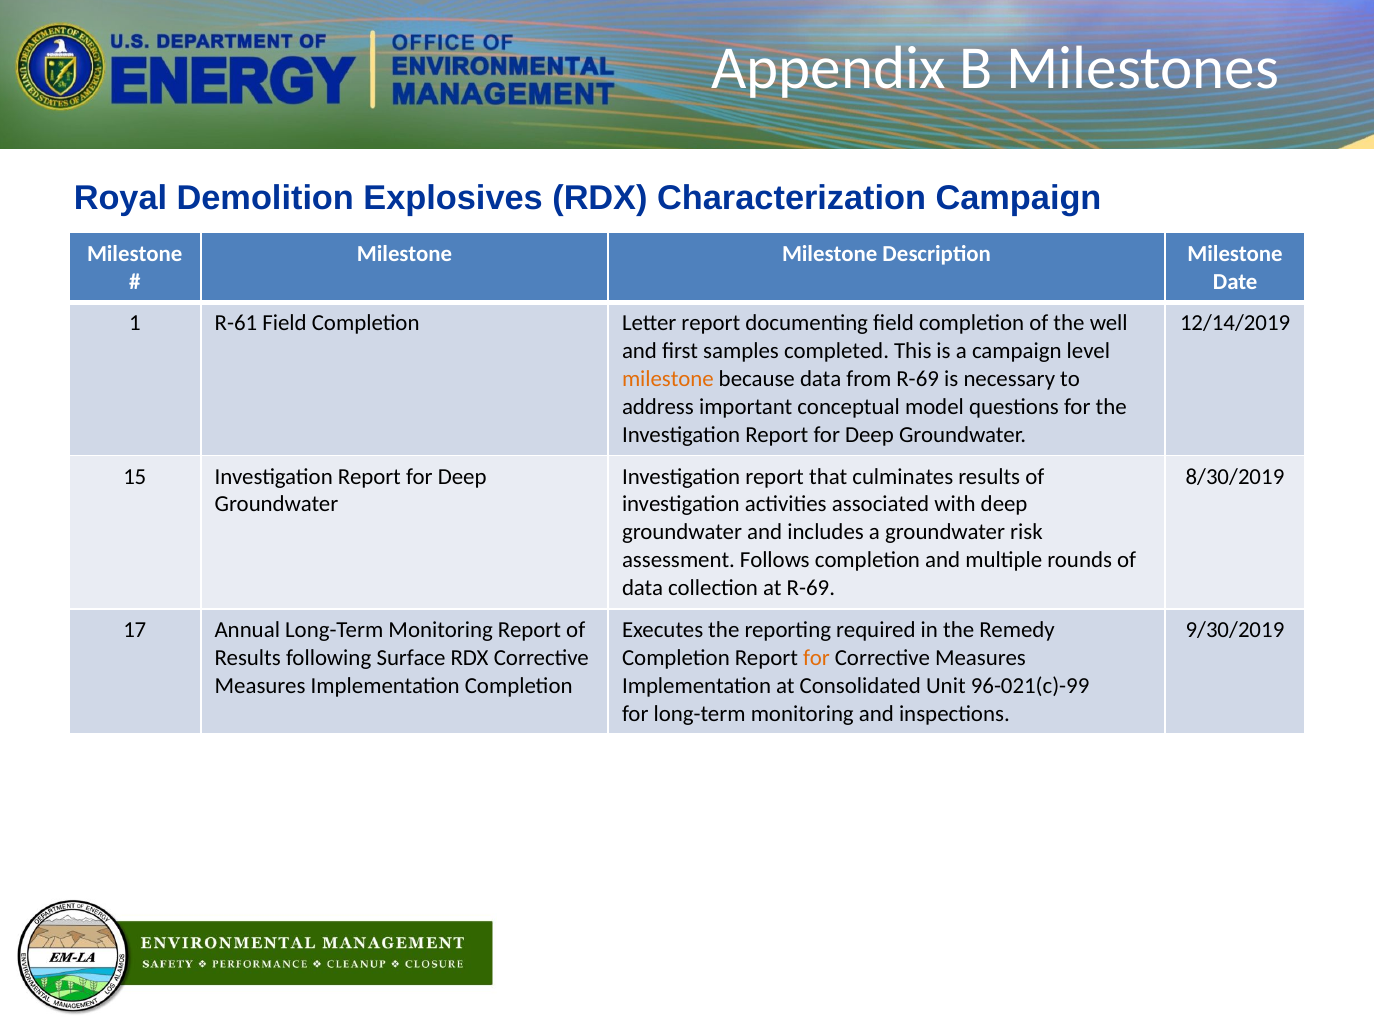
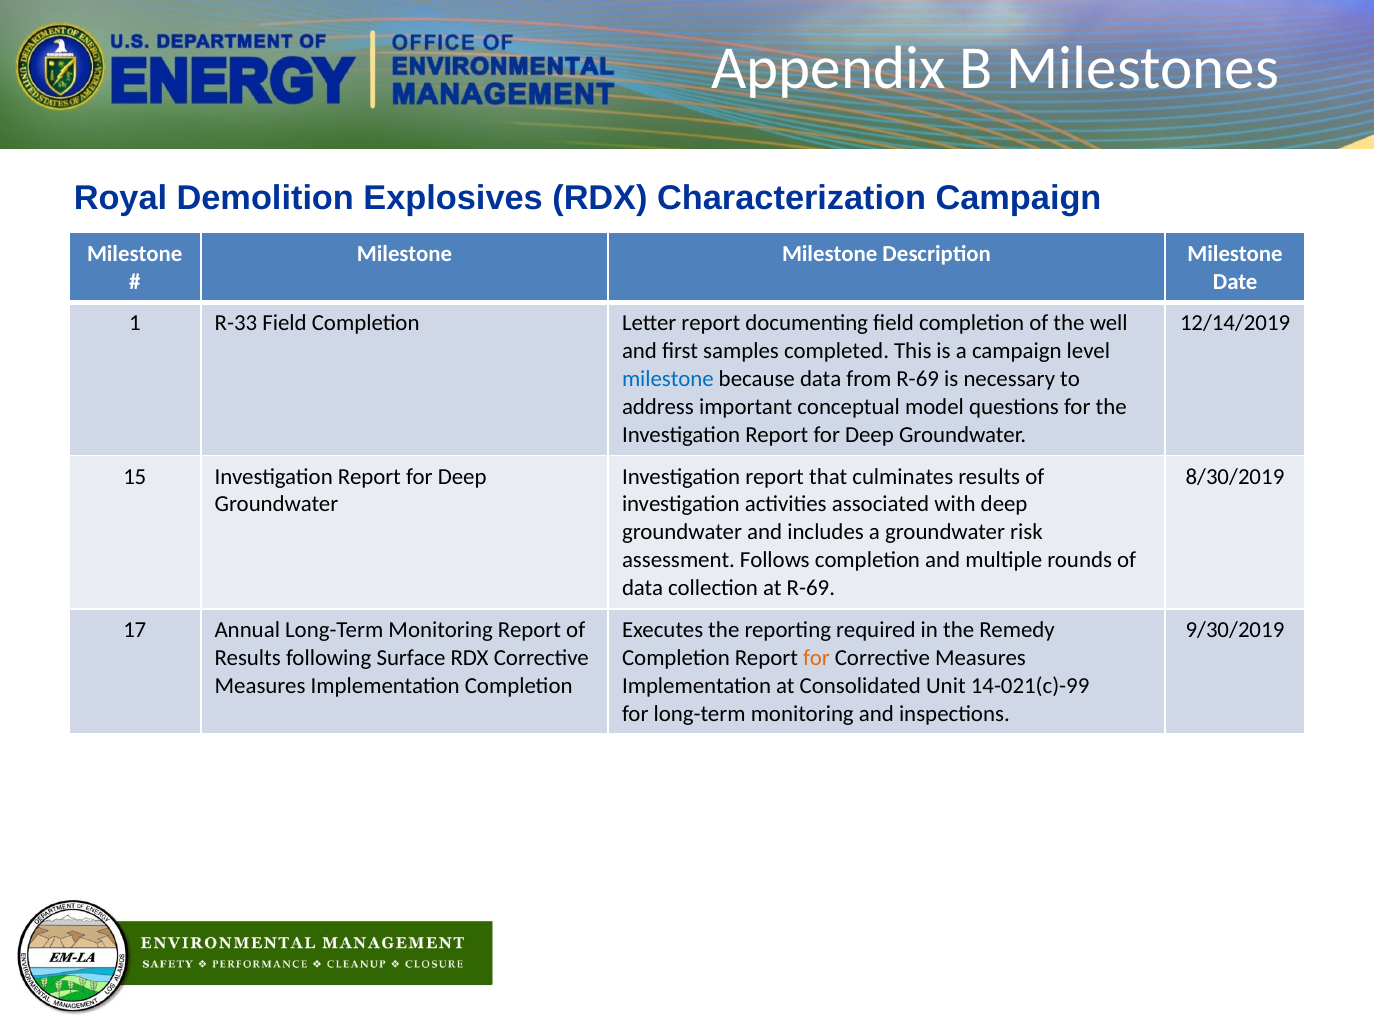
R-61: R-61 -> R-33 (236, 323)
milestone colour: orange -> blue (668, 379)
96-021(c)-99: 96-021(c)-99 -> 14-021(c)-99 (1030, 686)
